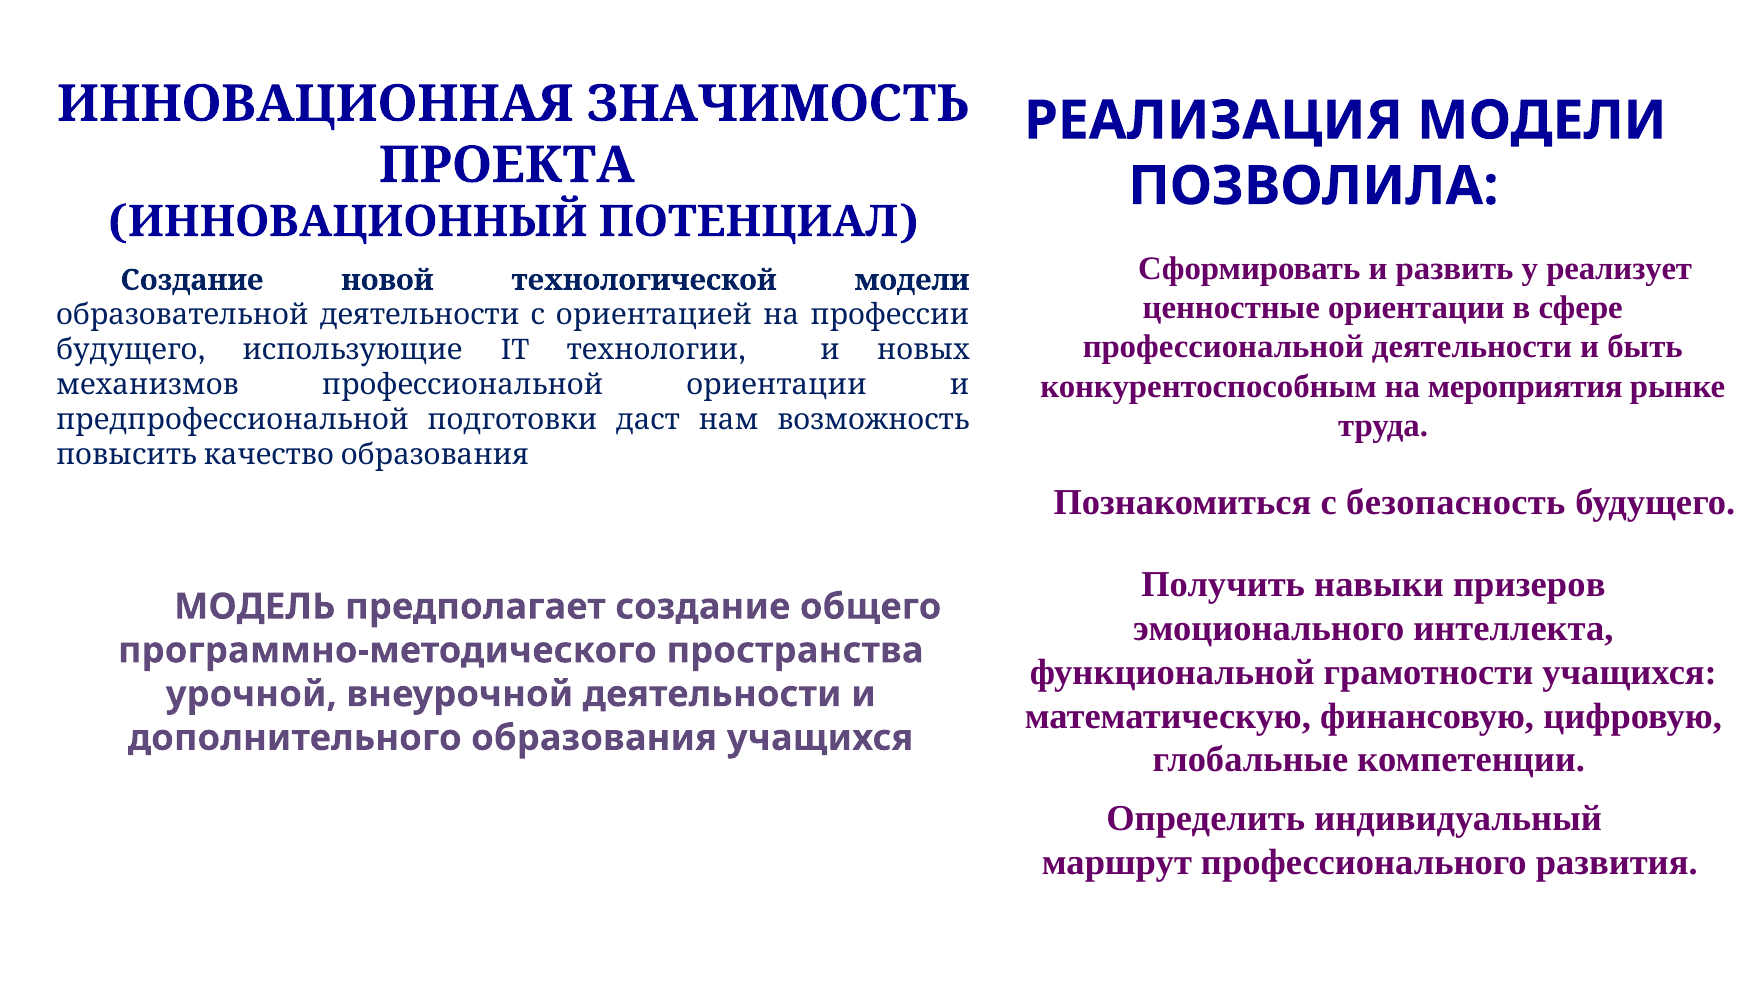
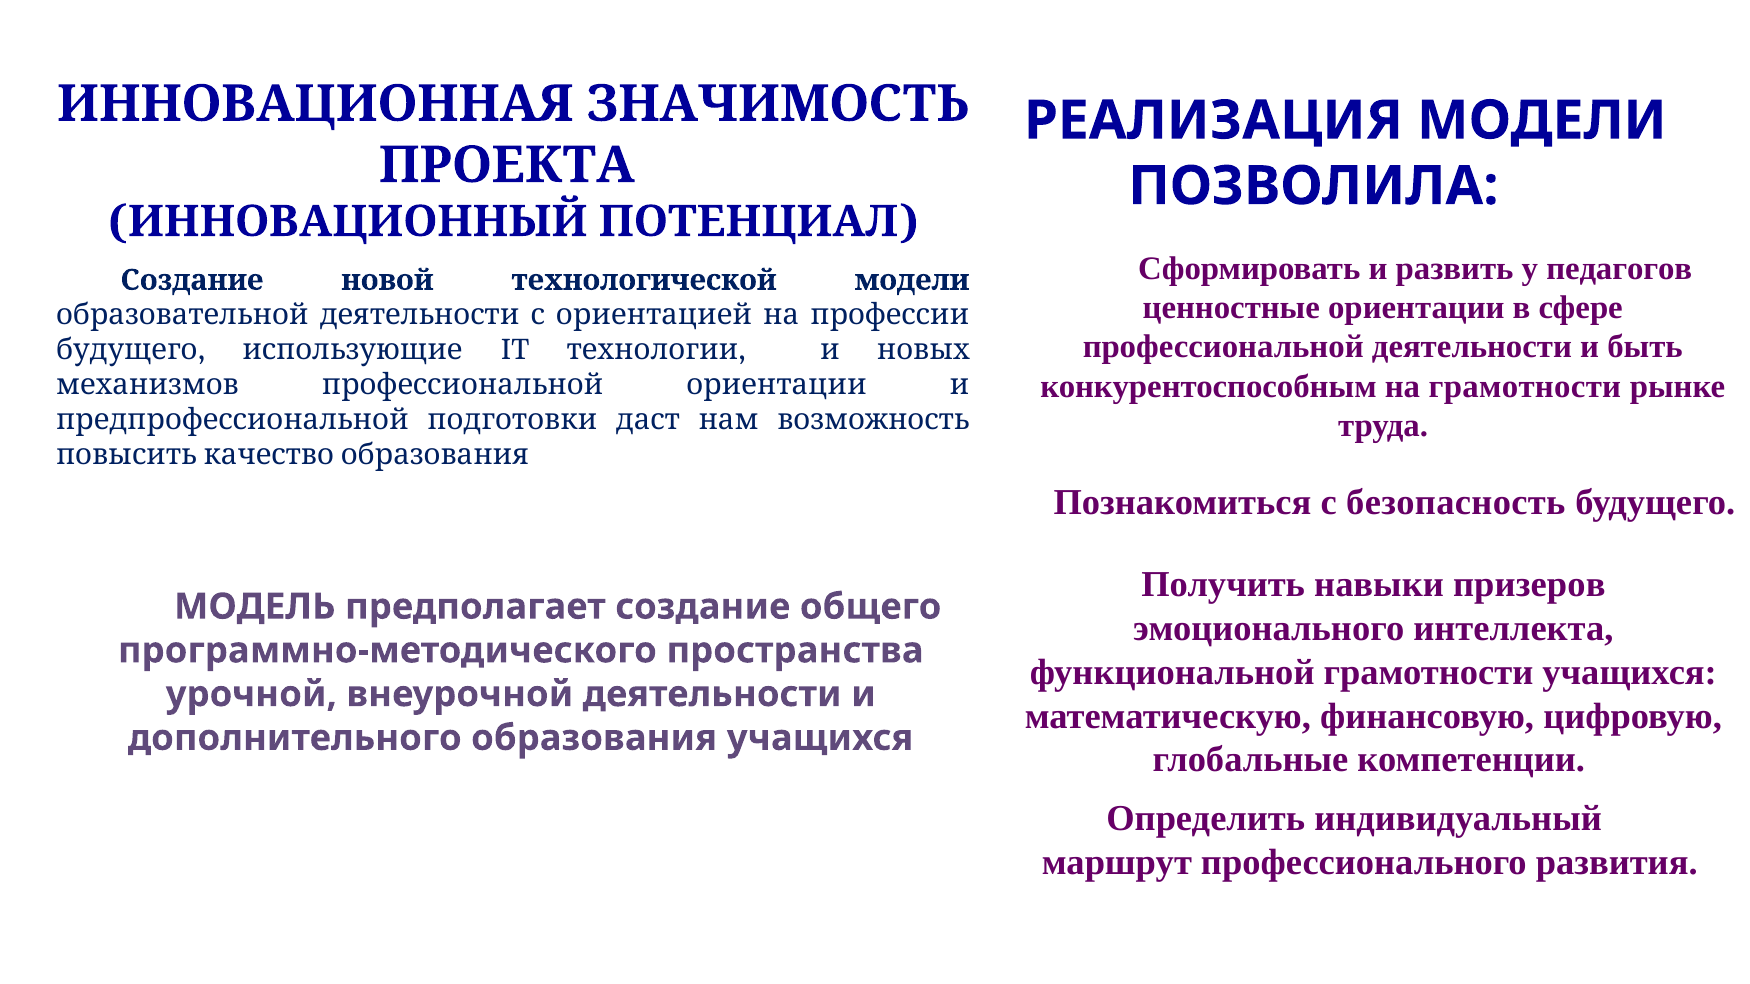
реализует: реализует -> педагогов (1619, 268)
на мероприятия: мероприятия -> грамотности (1525, 387)
